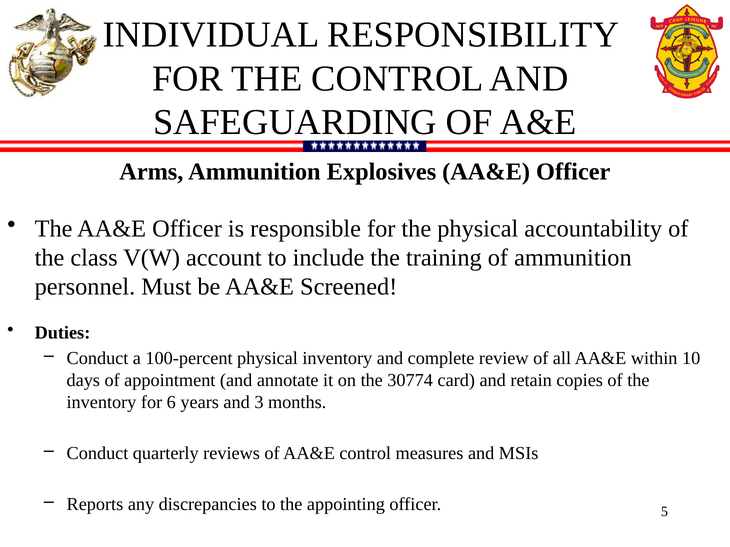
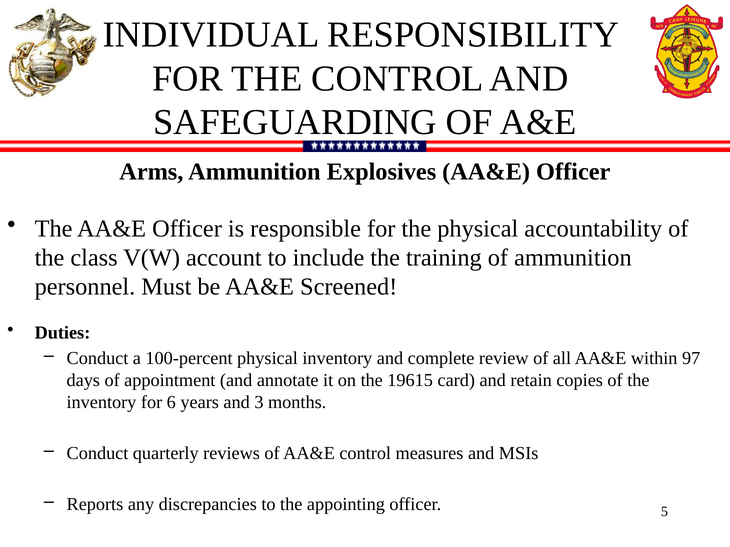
10: 10 -> 97 (691, 359)
30774: 30774 -> 19615 (410, 380)
